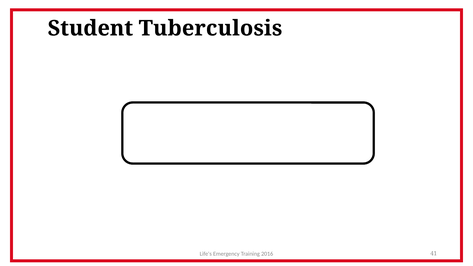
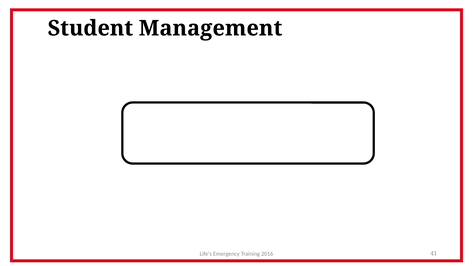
Tuberculosis: Tuberculosis -> Management (211, 28)
